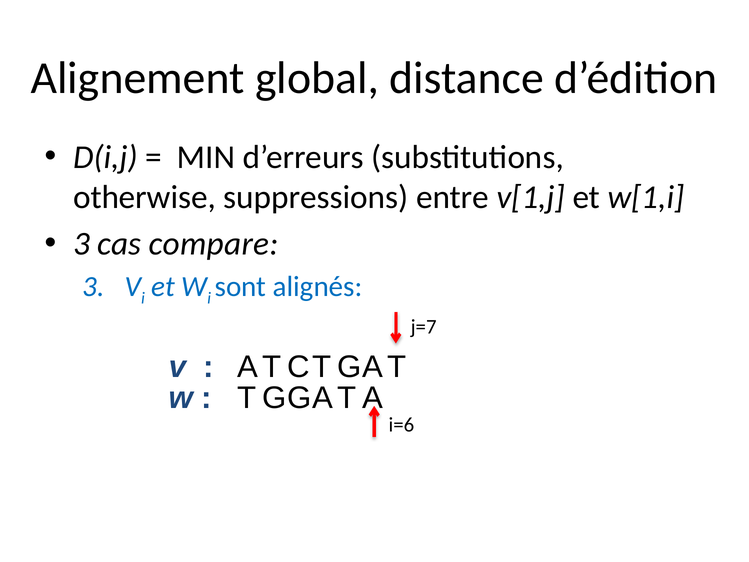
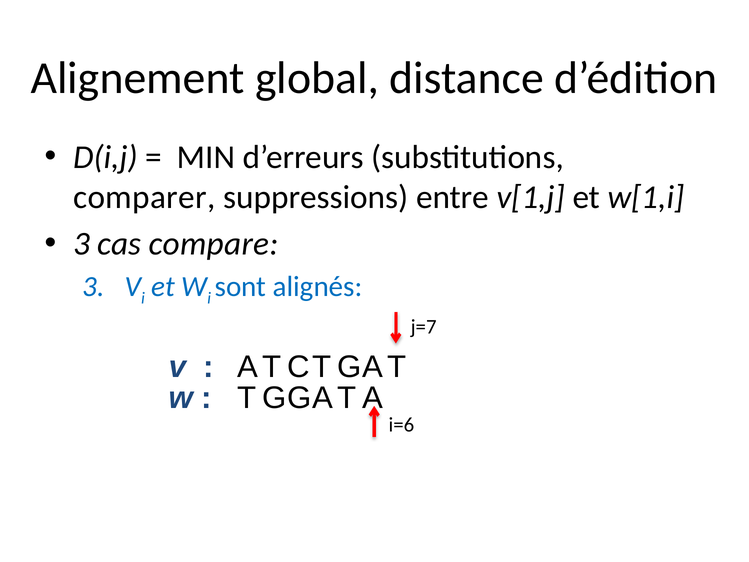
otherwise: otherwise -> comparer (144, 197)
